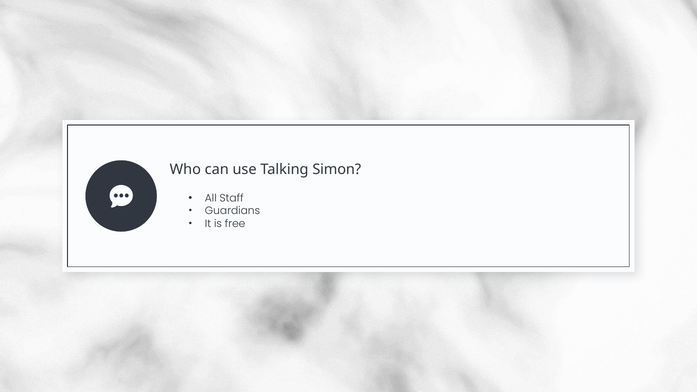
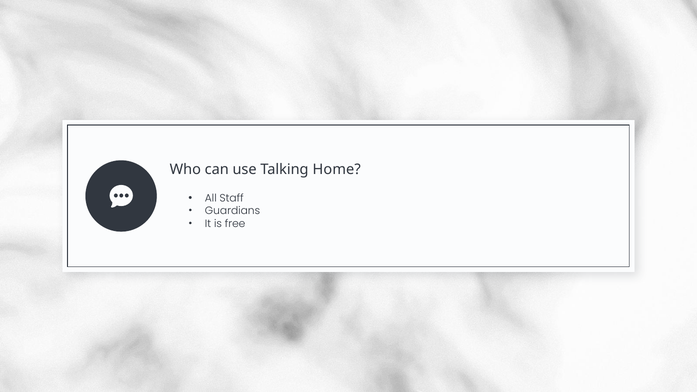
Simon: Simon -> Home (337, 170)
